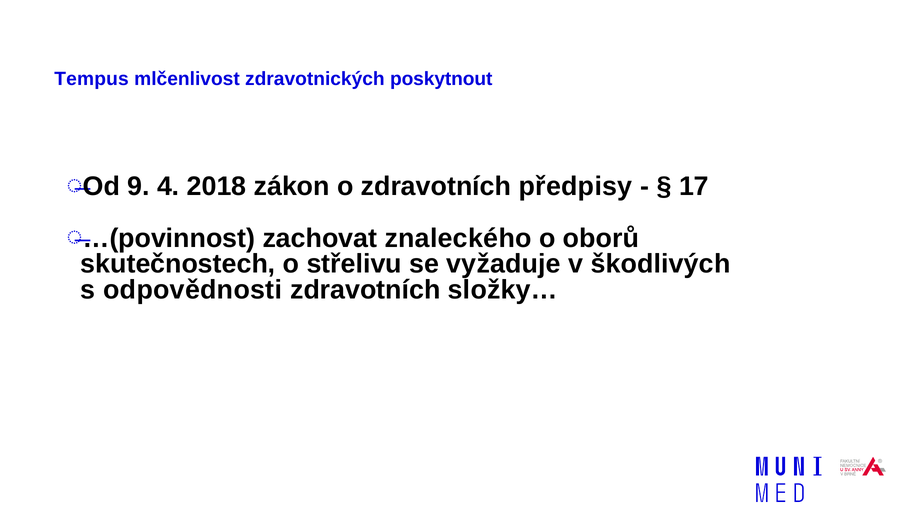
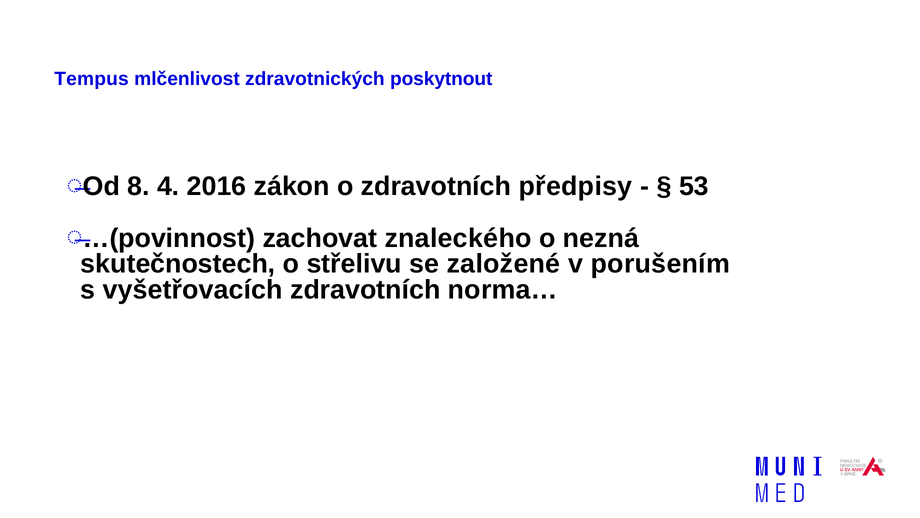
9: 9 -> 8 (138, 186)
2018: 2018 -> 2016 (217, 186)
17: 17 -> 53 (694, 186)
oborů: oborů -> nezná (601, 238)
vyžaduje: vyžaduje -> založené (504, 264)
škodlivých: škodlivých -> porušením (660, 264)
odpovědnosti: odpovědnosti -> vyšetřovacích (193, 289)
složky…: složky… -> norma… (503, 289)
